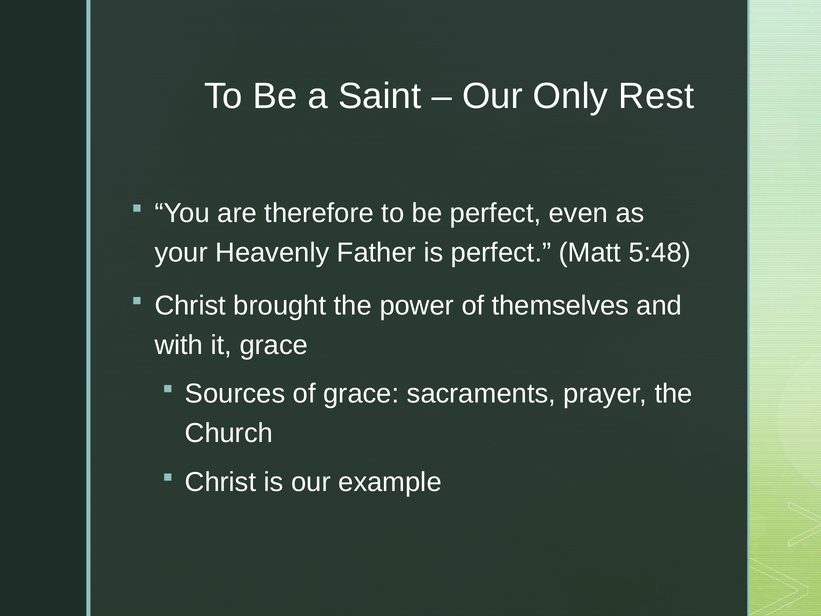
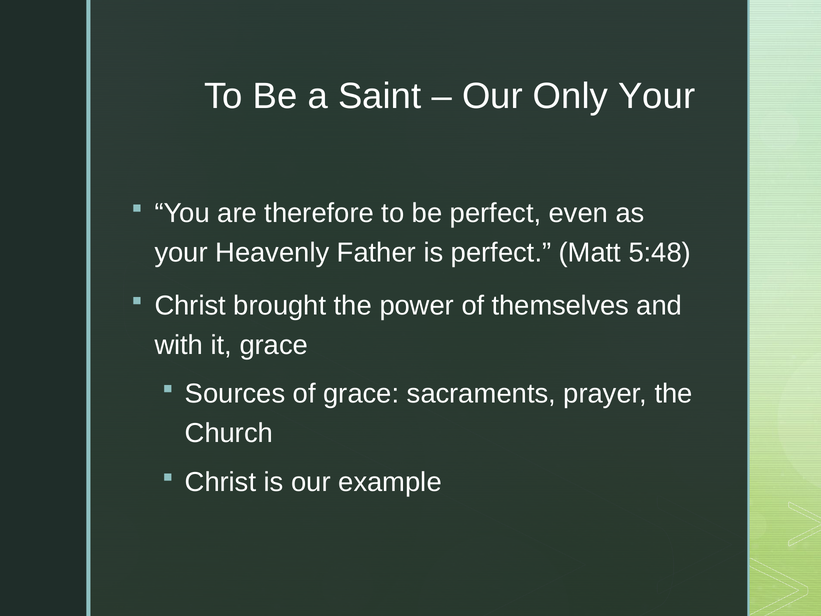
Only Rest: Rest -> Your (657, 96)
